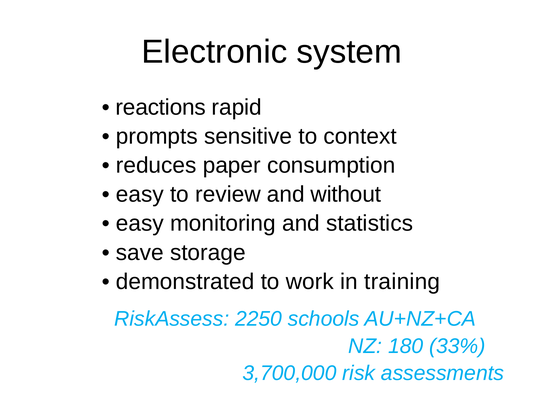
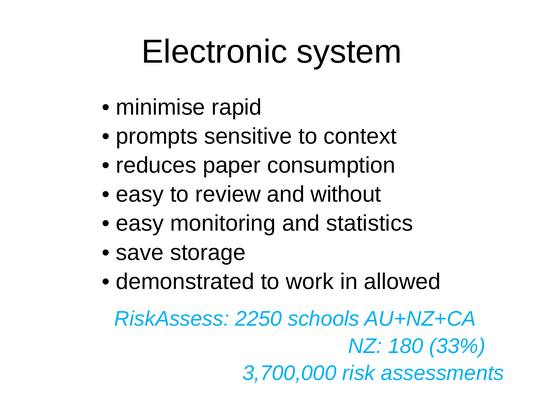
reactions: reactions -> minimise (161, 107)
training: training -> allowed (402, 282)
